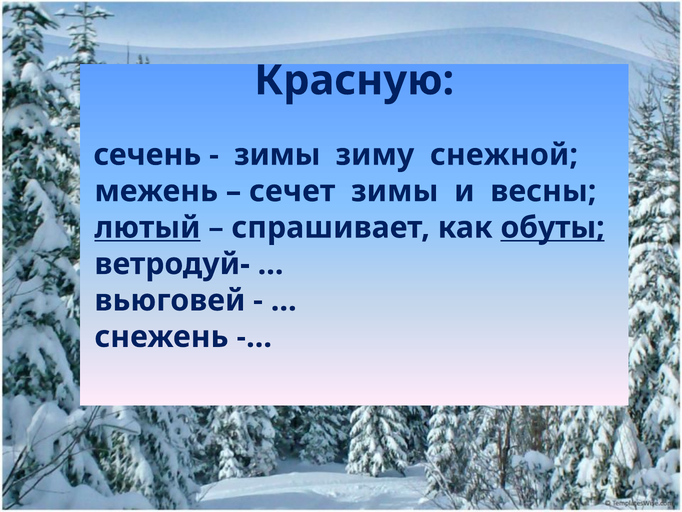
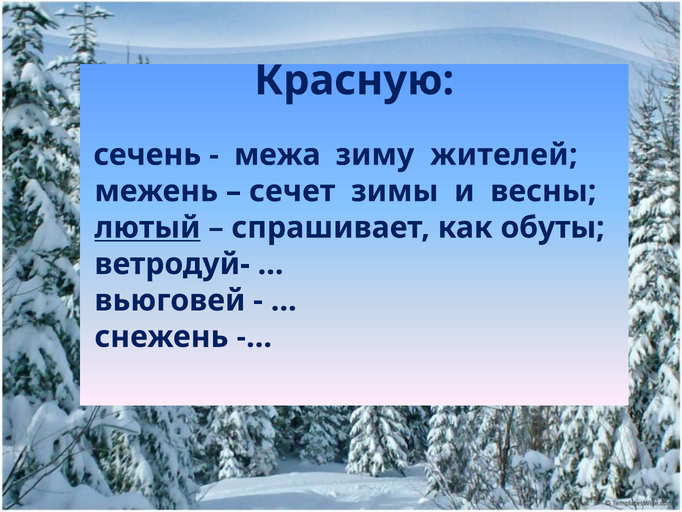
зимы: зимы -> межа (277, 155)
снежной: снежной -> жителей (504, 155)
обуты underline: present -> none (553, 227)
